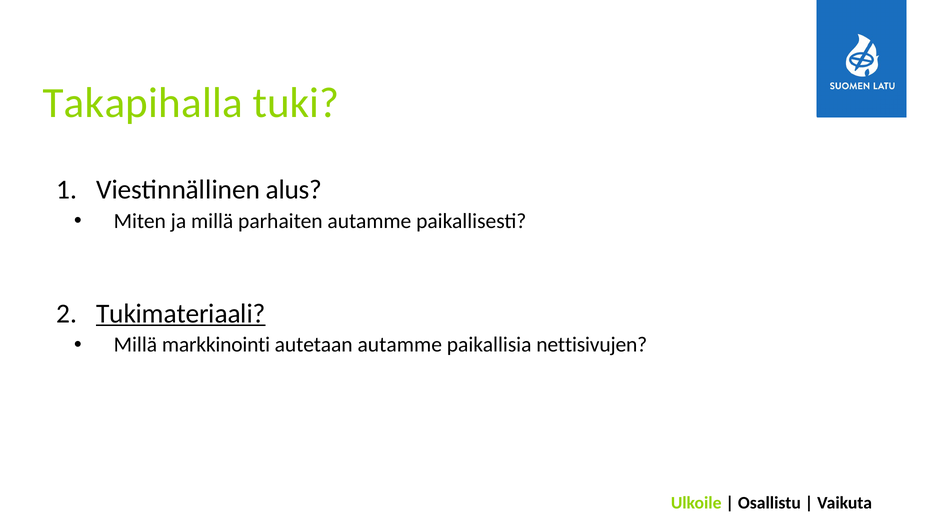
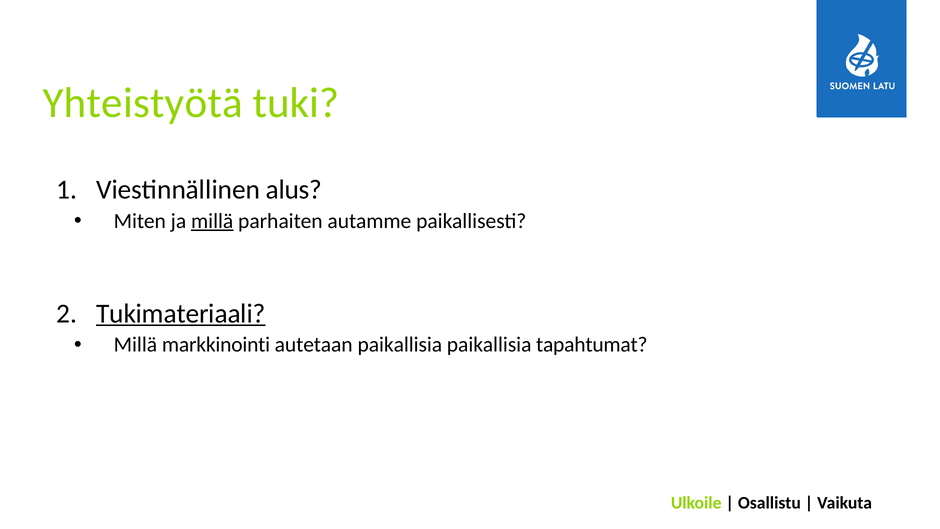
Takapihalla: Takapihalla -> Yhteistyötä (143, 103)
millä underline: none -> present (212, 221)
autetaan autamme: autamme -> paikallisia (400, 345)
nettisivujen: nettisivujen -> tapahtumat (592, 345)
